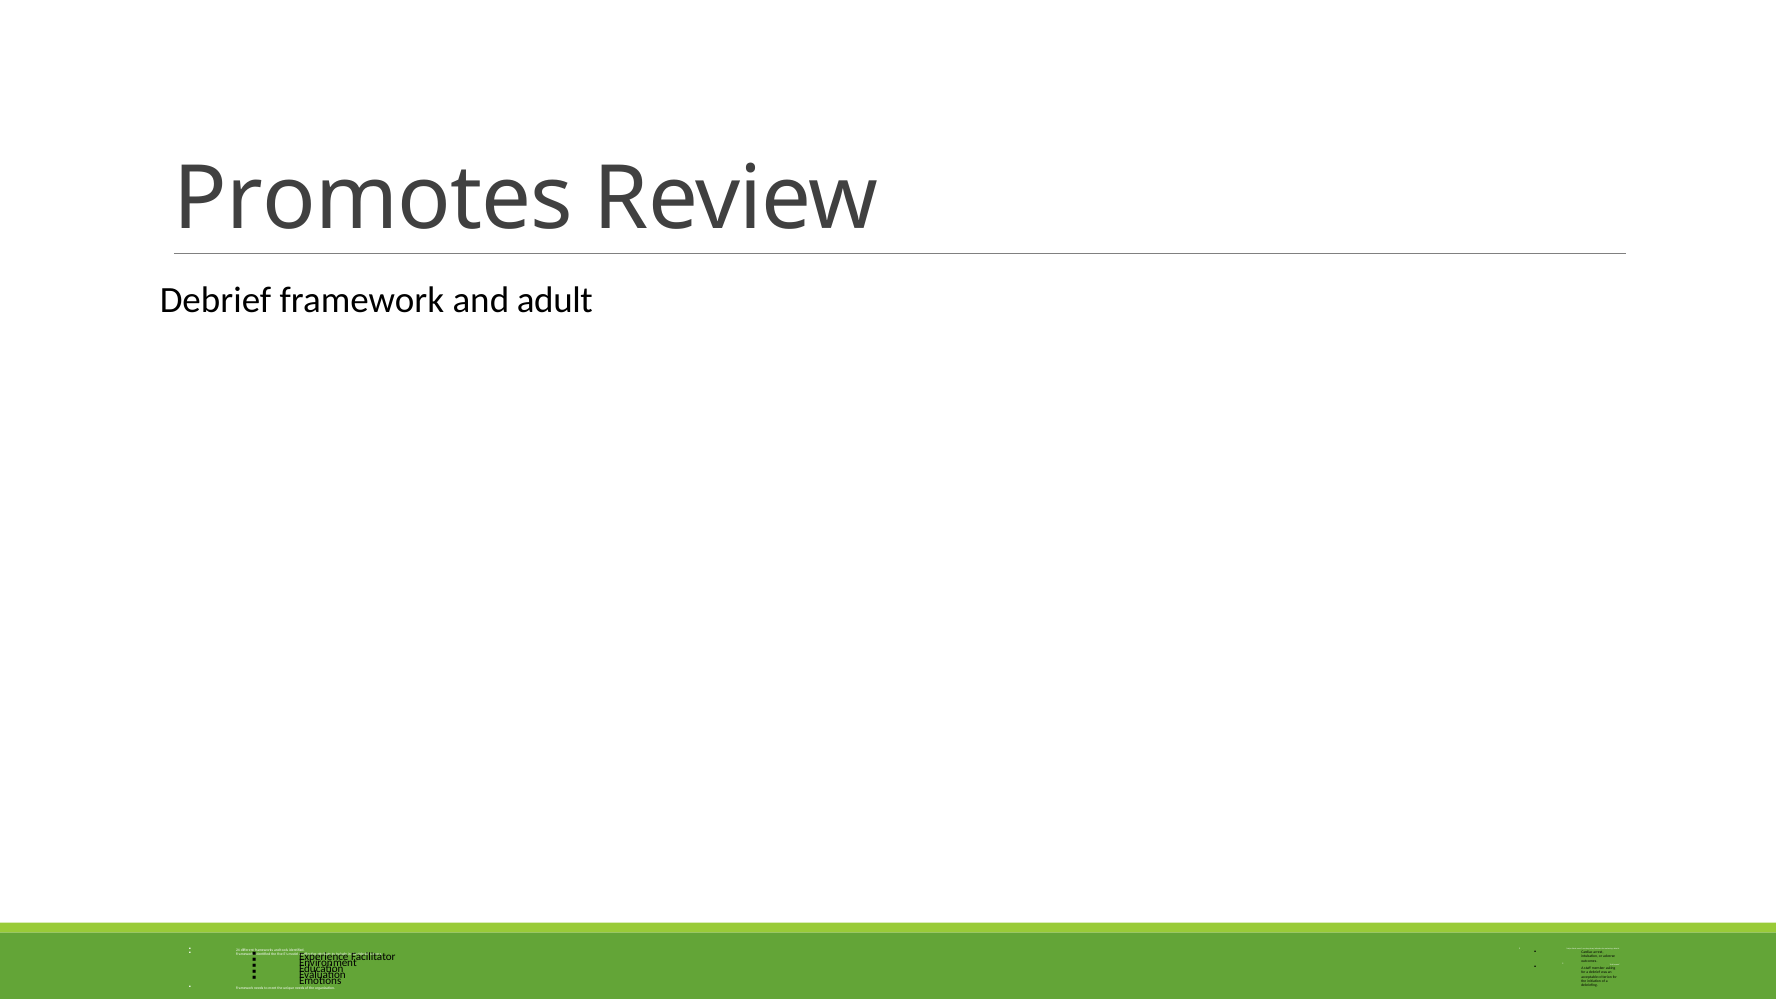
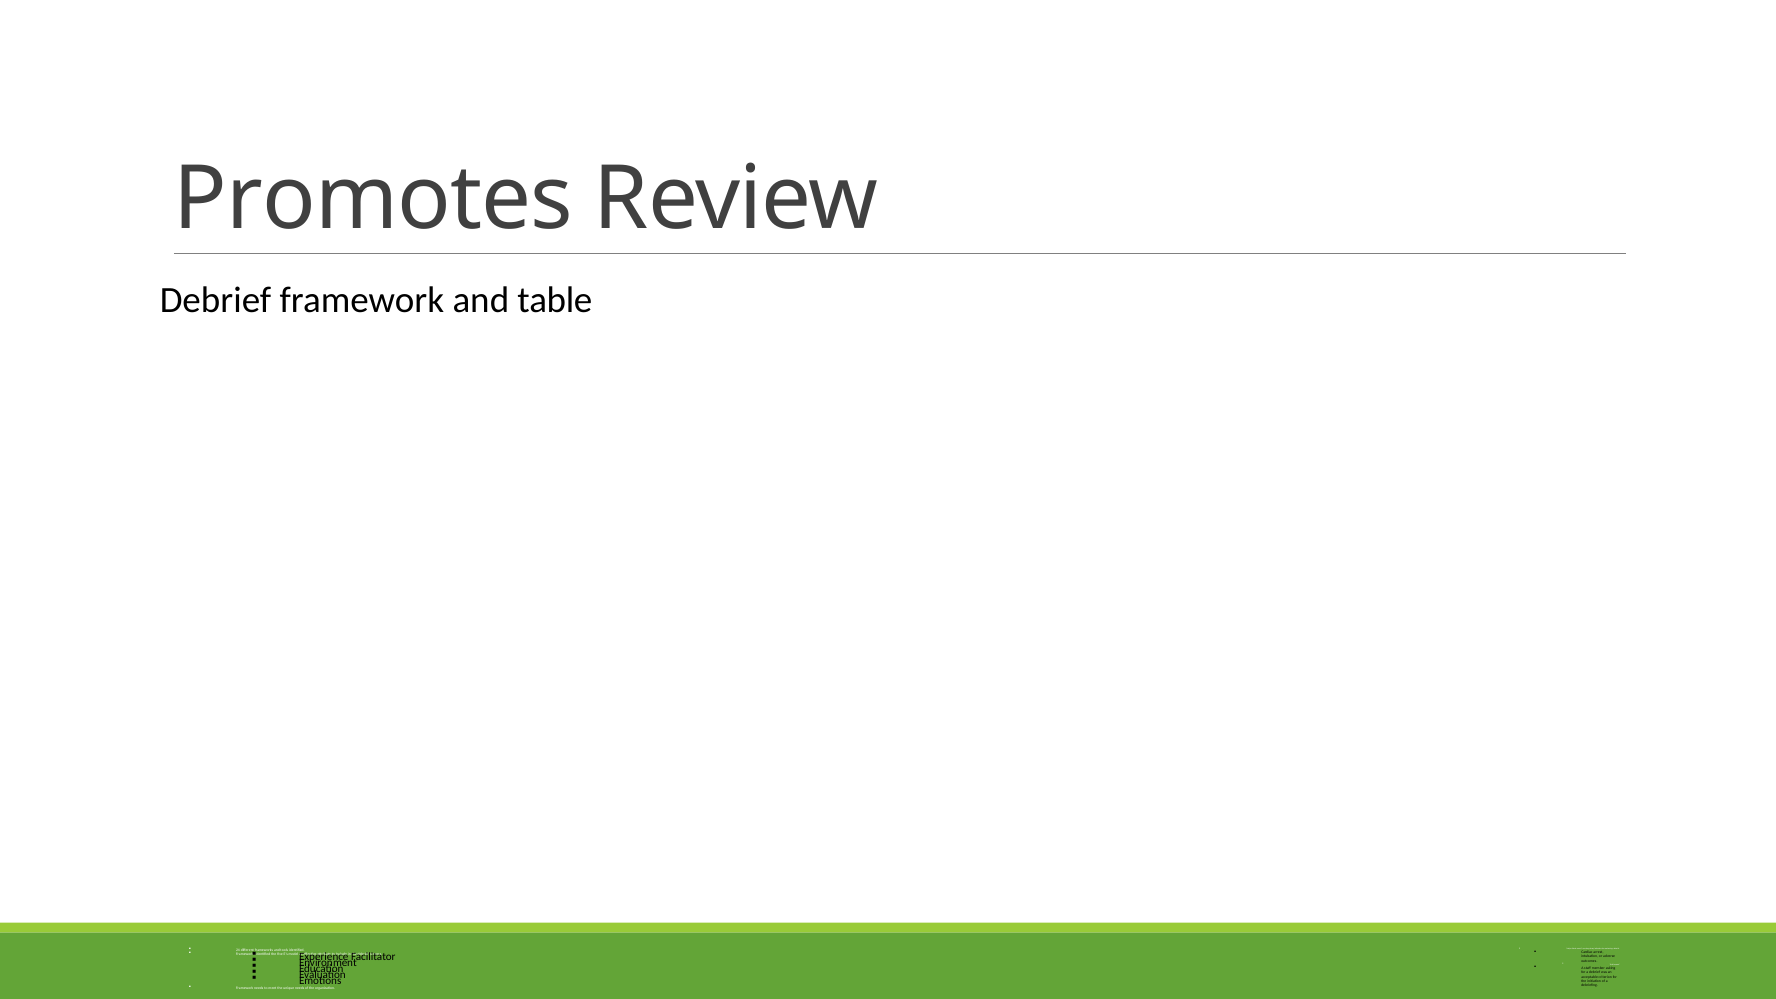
adult: adult -> table (555, 300)
